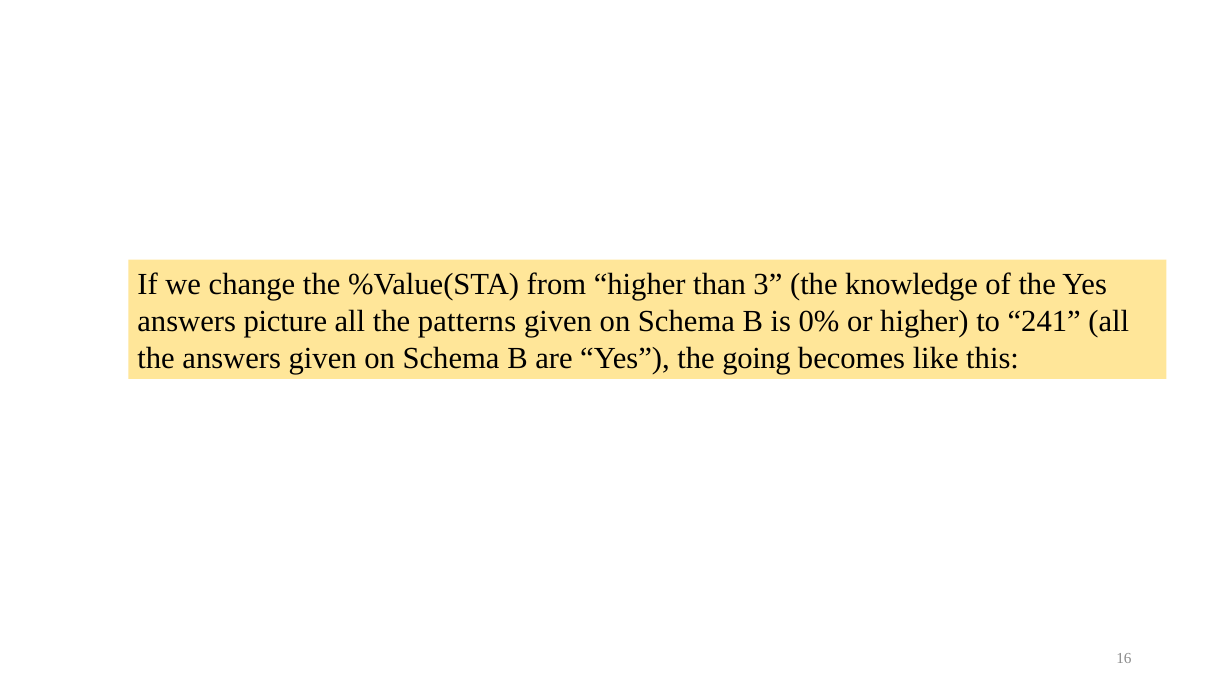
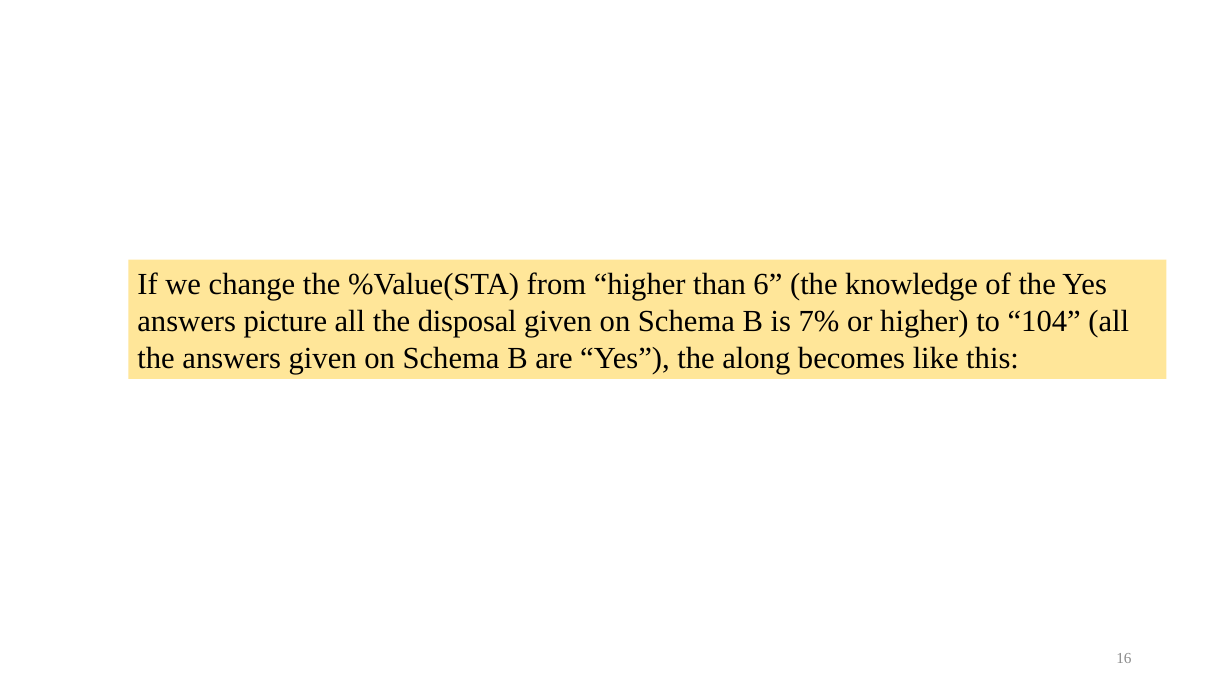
3: 3 -> 6 (768, 285)
patterns: patterns -> disposal (467, 321)
0%: 0% -> 7% (819, 321)
241: 241 -> 104 (1044, 321)
going: going -> along (756, 358)
